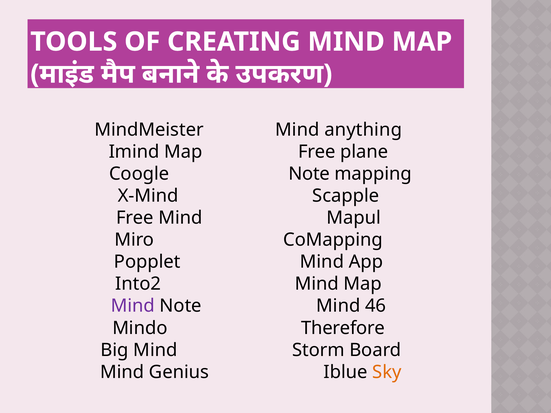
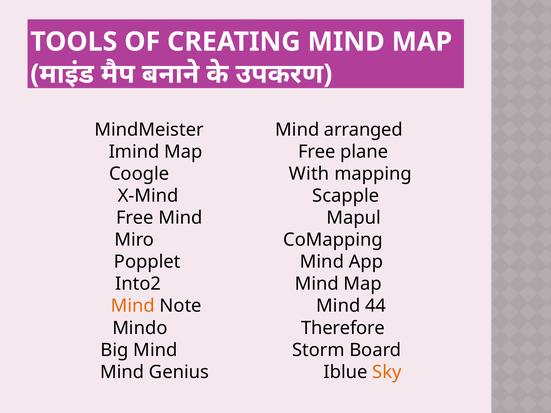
anything: anything -> arranged (363, 130)
Coogle Note: Note -> With (309, 174)
Mind colour: purple -> orange (133, 306)
46: 46 -> 44 (376, 306)
